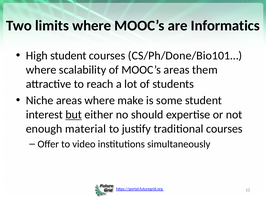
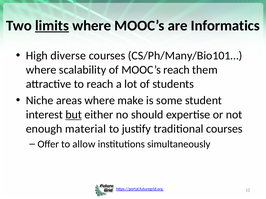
limits underline: none -> present (52, 26)
High student: student -> diverse (68, 56)
CS/Ph/Done/Bio101…: CS/Ph/Done/Bio101… -> CS/Ph/Many/Bio101… (185, 56)
MOOC’s areas: areas -> reach (177, 70)
video: video -> allow (84, 144)
